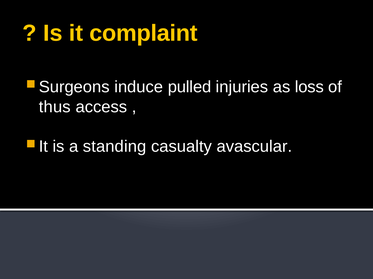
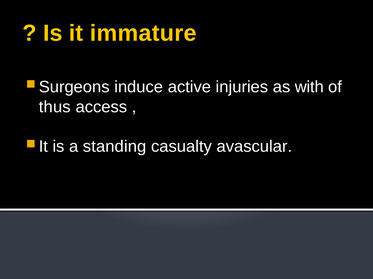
complaint: complaint -> immature (143, 33)
pulled: pulled -> active (189, 87)
loss: loss -> with (309, 87)
